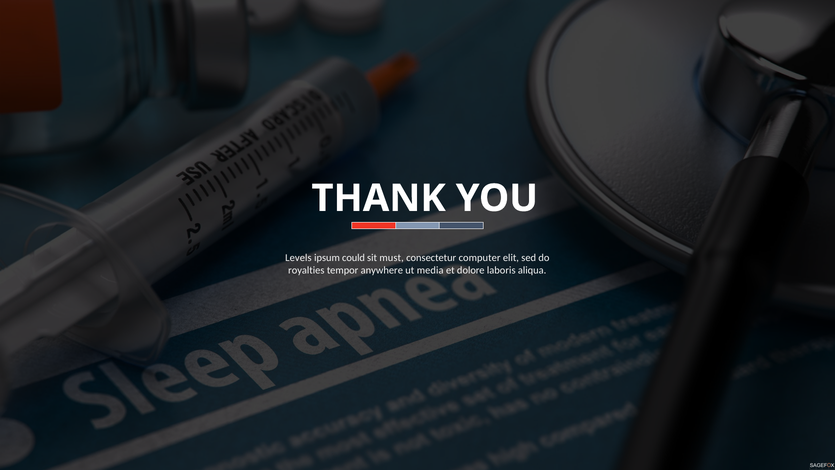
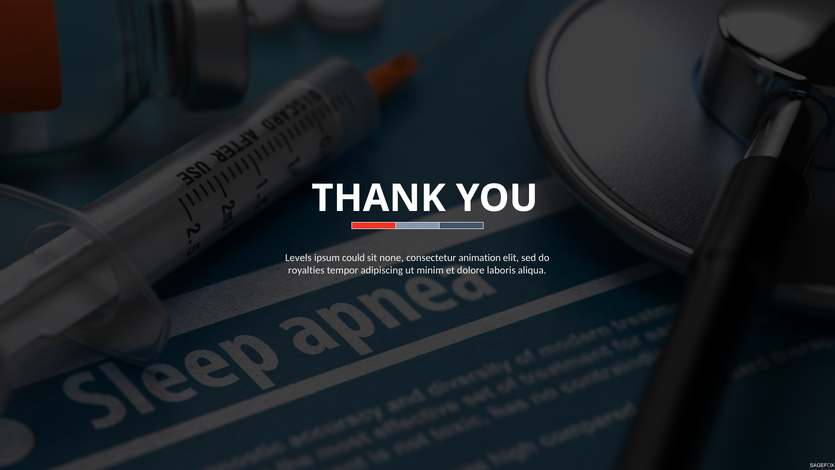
must: must -> none (392, 258)
computer: computer -> animation (480, 258)
anywhere: anywhere -> adipiscing (382, 270)
media: media -> minim (430, 270)
